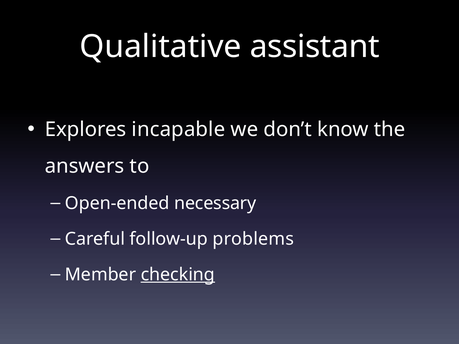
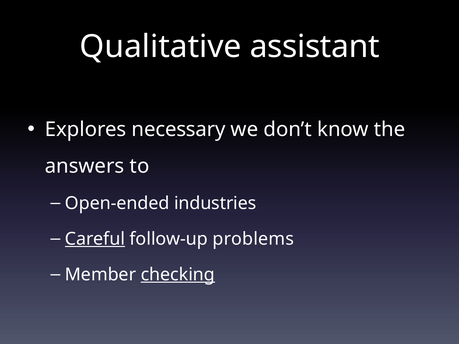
incapable: incapable -> necessary (179, 130)
necessary: necessary -> industries (215, 203)
Careful underline: none -> present (95, 239)
